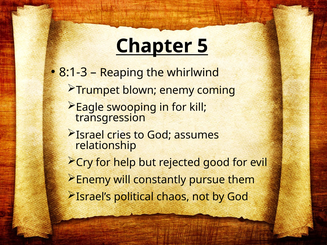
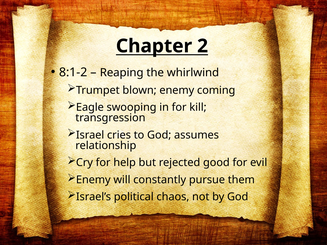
5: 5 -> 2 (203, 46)
8:1-3: 8:1-3 -> 8:1-2 (73, 72)
